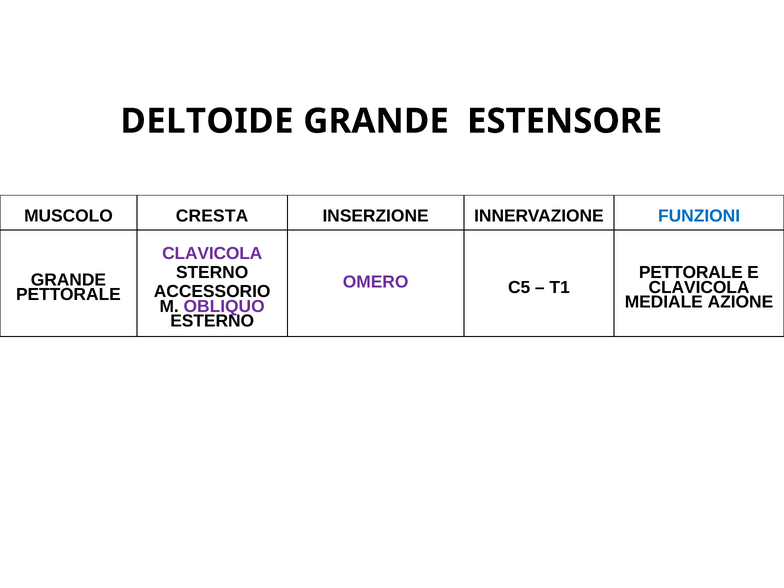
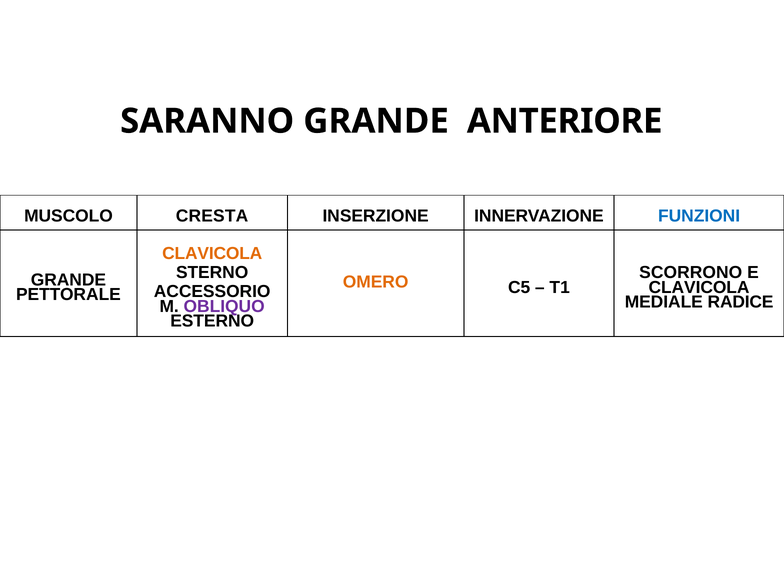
DELTOIDE: DELTOIDE -> SARANNO (207, 121)
ESTENSORE: ESTENSORE -> ANTERIORE (565, 121)
CLAVICOLA colour: purple -> orange (212, 254)
PETTORALE: PETTORALE -> SCORRONO (691, 273)
OMERO colour: purple -> orange (376, 282)
AZIONE: AZIONE -> RADICE (741, 302)
